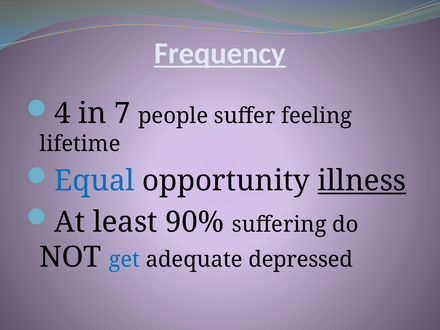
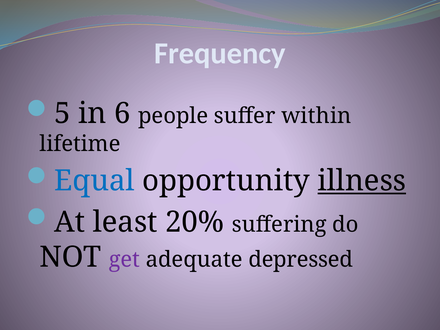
Frequency underline: present -> none (220, 53)
4: 4 -> 5 (62, 113)
7: 7 -> 6 (122, 113)
feeling: feeling -> within (316, 116)
90%: 90% -> 20% (195, 222)
get colour: blue -> purple (124, 260)
